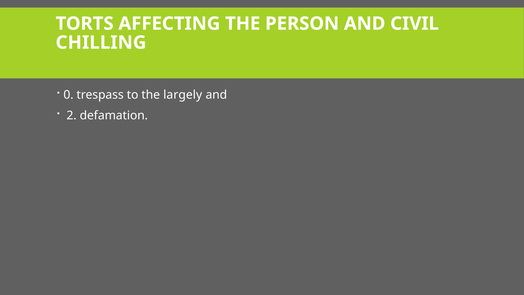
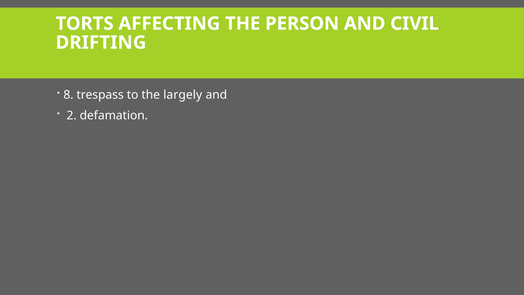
CHILLING: CHILLING -> DRIFTING (101, 43)
0: 0 -> 8 (69, 95)
